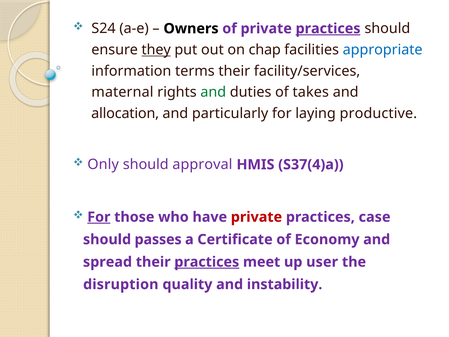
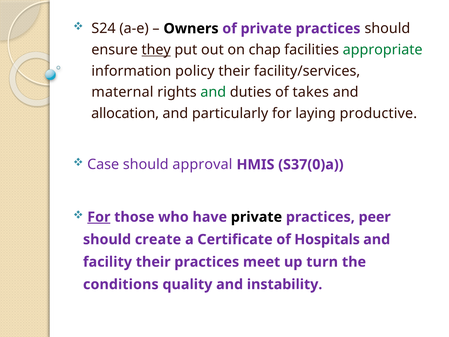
practices underline: present -> none (328, 29)
appropriate colour: blue -> green (383, 50)
terms: terms -> policy (195, 71)
Only: Only -> Case (103, 164)
S37(4)a: S37(4)a -> S37(0)a (311, 164)
private colour: red -> black (256, 217)
case: case -> peer (375, 217)
passes: passes -> create (158, 239)
Economy: Economy -> Hospitals (327, 239)
spread: spread -> facility (108, 262)
practices underline: present -> none (207, 262)
user: user -> turn (322, 262)
disruption: disruption -> conditions (121, 284)
